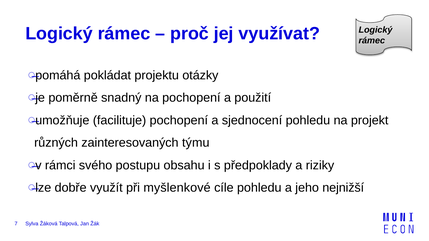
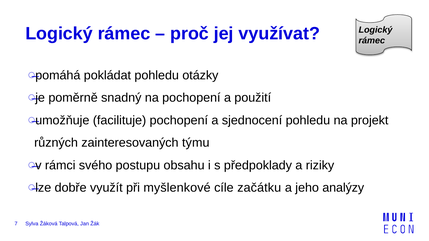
pokládat projektu: projektu -> pohledu (157, 75)
cíle pohledu: pohledu -> začátku (259, 188)
nejnižší: nejnižší -> analýzy (343, 188)
